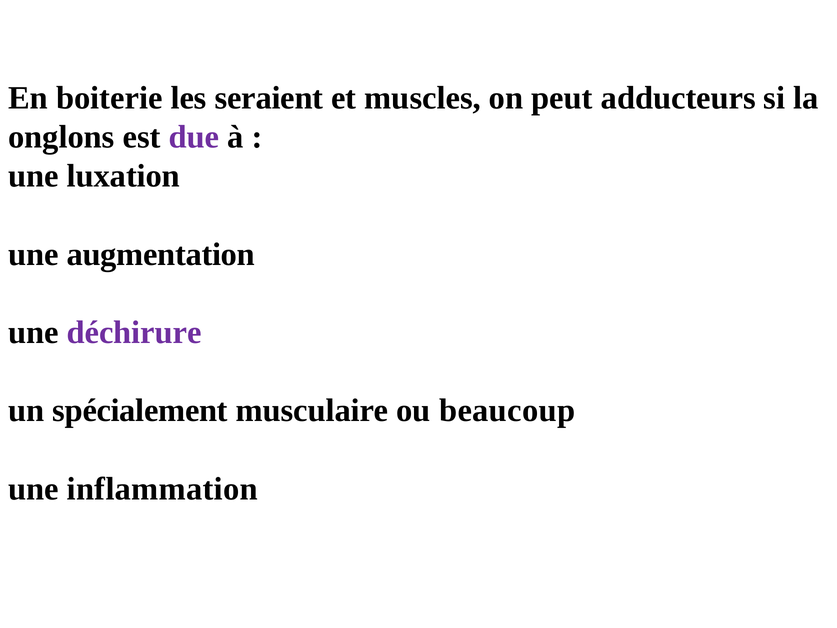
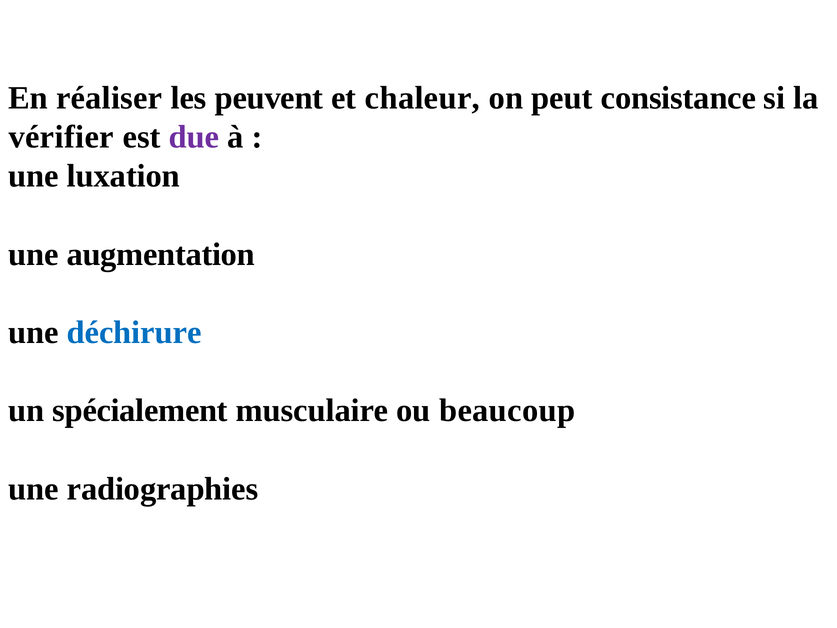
boiterie: boiterie -> réaliser (109, 98)
seraient: seraient -> peuvent (269, 98)
muscles: muscles -> chaleur (422, 98)
adducteurs: adducteurs -> consistance (678, 98)
onglons: onglons -> vérifier (61, 137)
déchirure colour: purple -> blue (134, 332)
inflammation: inflammation -> radiographies (162, 489)
